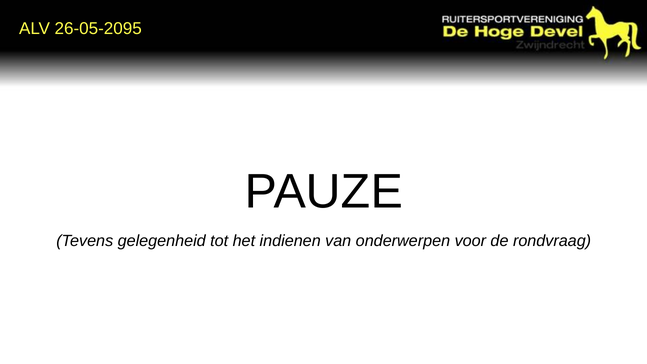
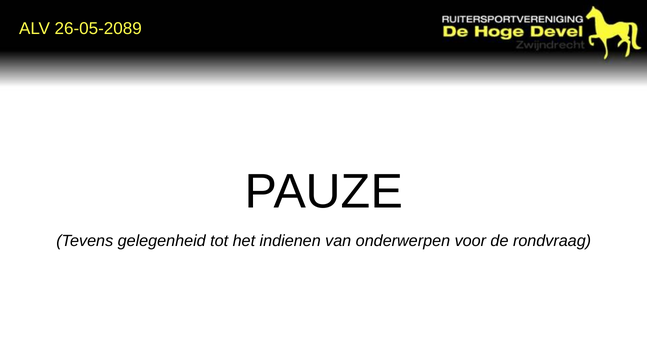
26-05-2095: 26-05-2095 -> 26-05-2089 (98, 29)
